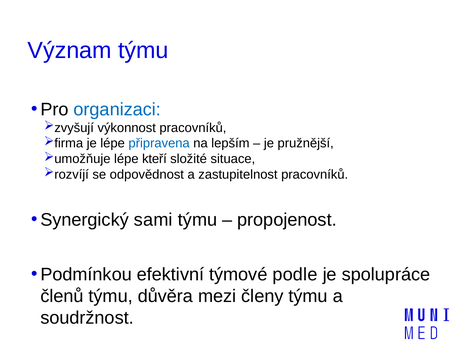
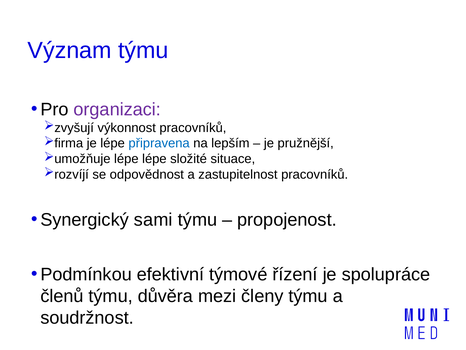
organizaci colour: blue -> purple (117, 109)
lépe kteří: kteří -> lépe (154, 159)
podle: podle -> řízení (295, 274)
